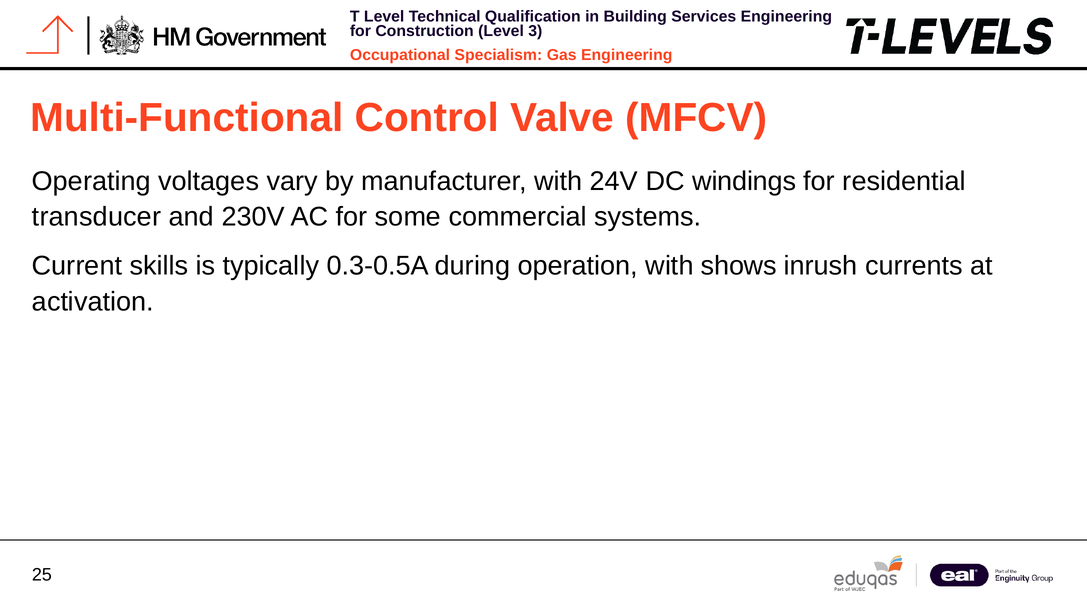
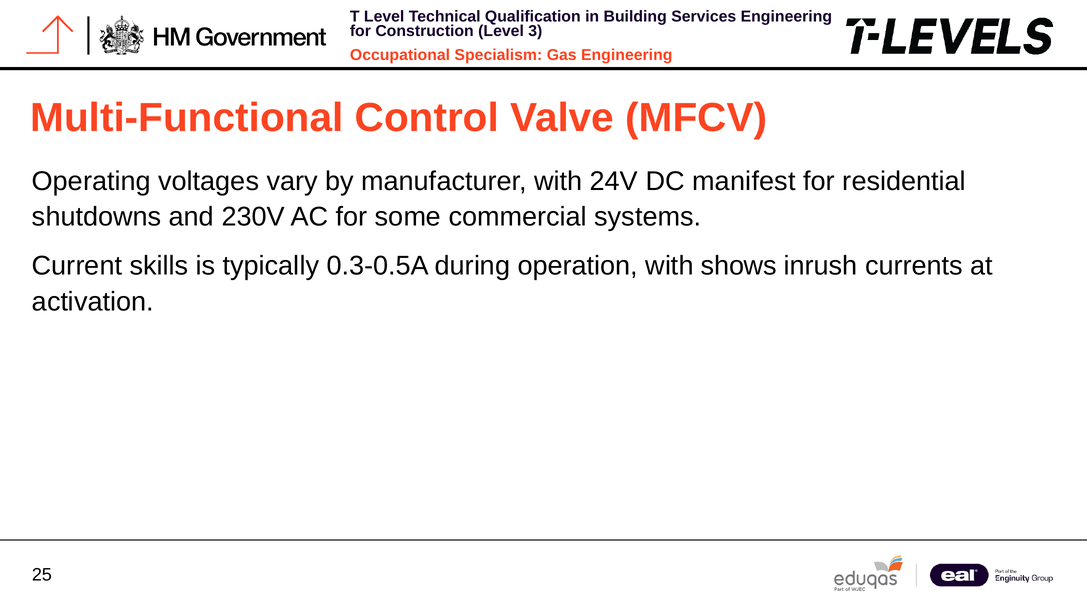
windings: windings -> manifest (744, 181)
transducer: transducer -> shutdowns (97, 217)
